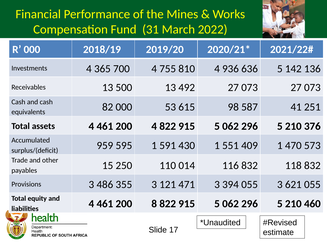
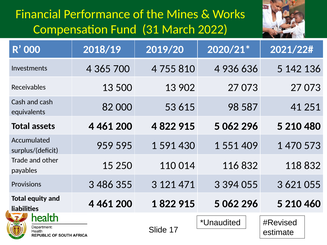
492: 492 -> 902 (187, 88)
376: 376 -> 480 (312, 126)
200 8: 8 -> 1 (154, 204)
